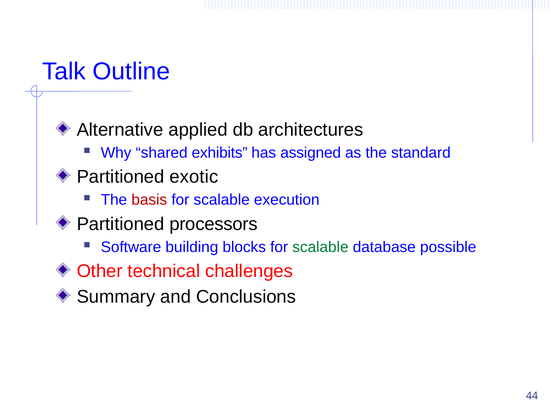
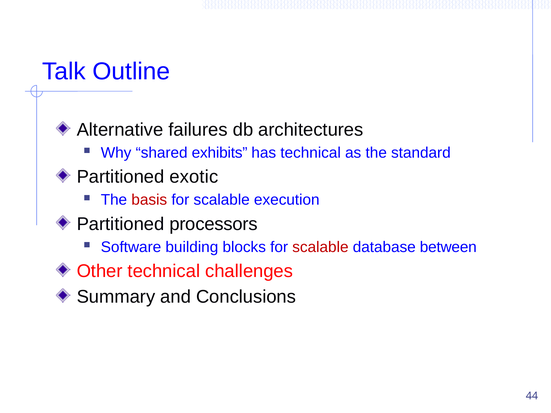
applied: applied -> failures (198, 130)
has assigned: assigned -> technical (311, 153)
scalable colour: green -> red (320, 247)
possible: possible -> between (448, 247)
